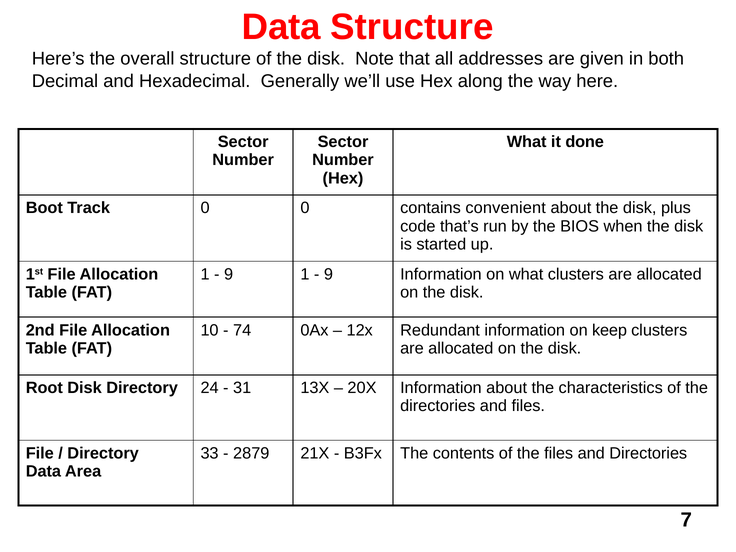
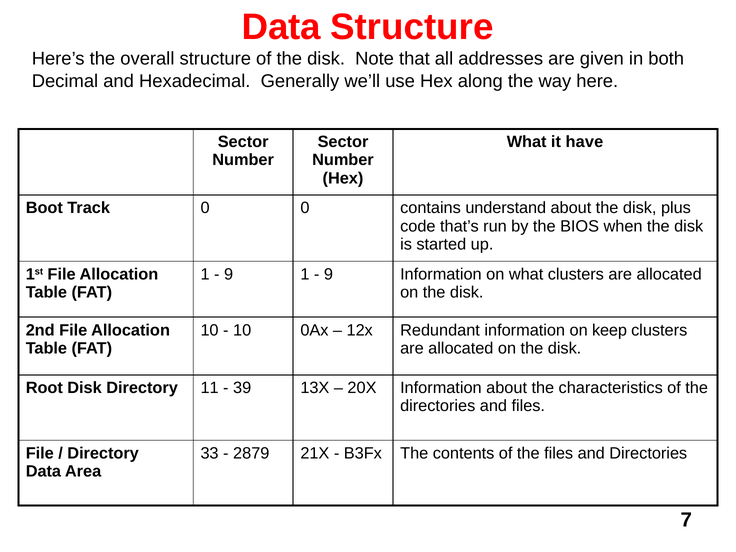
done: done -> have (584, 142)
convenient: convenient -> understand (506, 208)
74: 74 -> 10 (242, 330)
24: 24 -> 11 (210, 388)
31: 31 -> 39 (242, 388)
